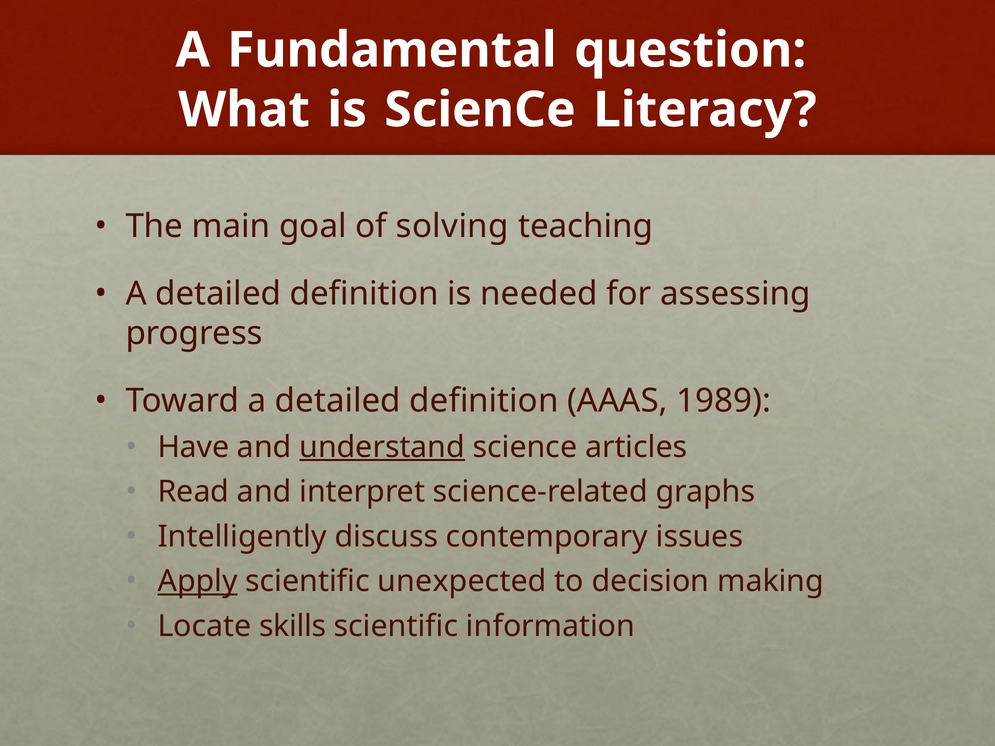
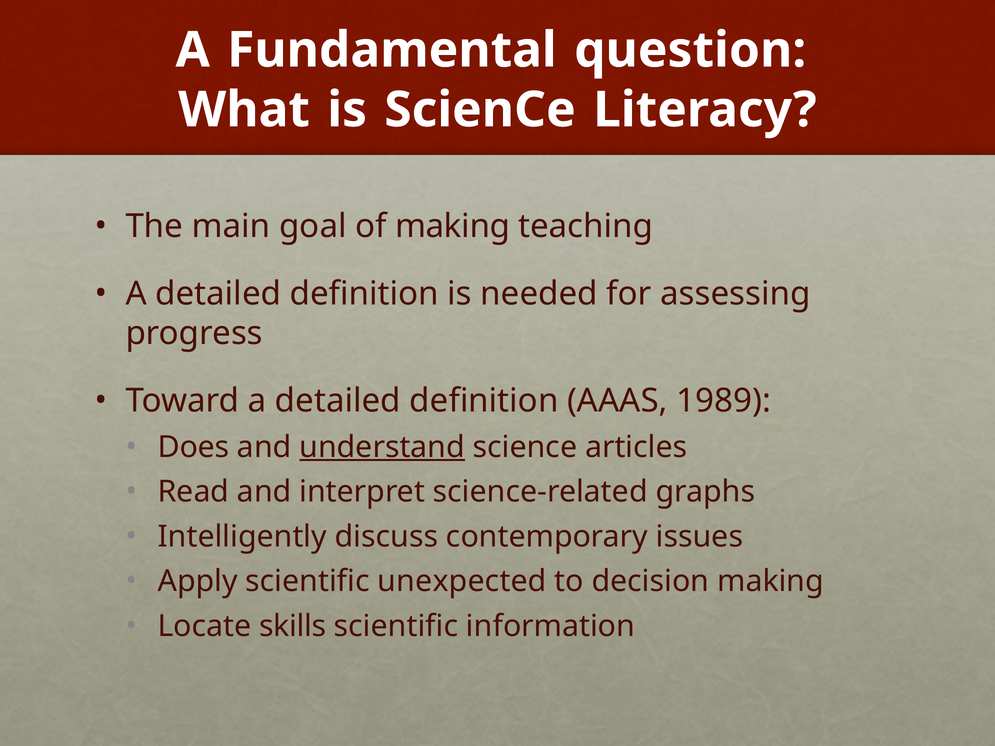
of solving: solving -> making (453, 226)
Have: Have -> Does (193, 447)
Apply underline: present -> none (198, 581)
